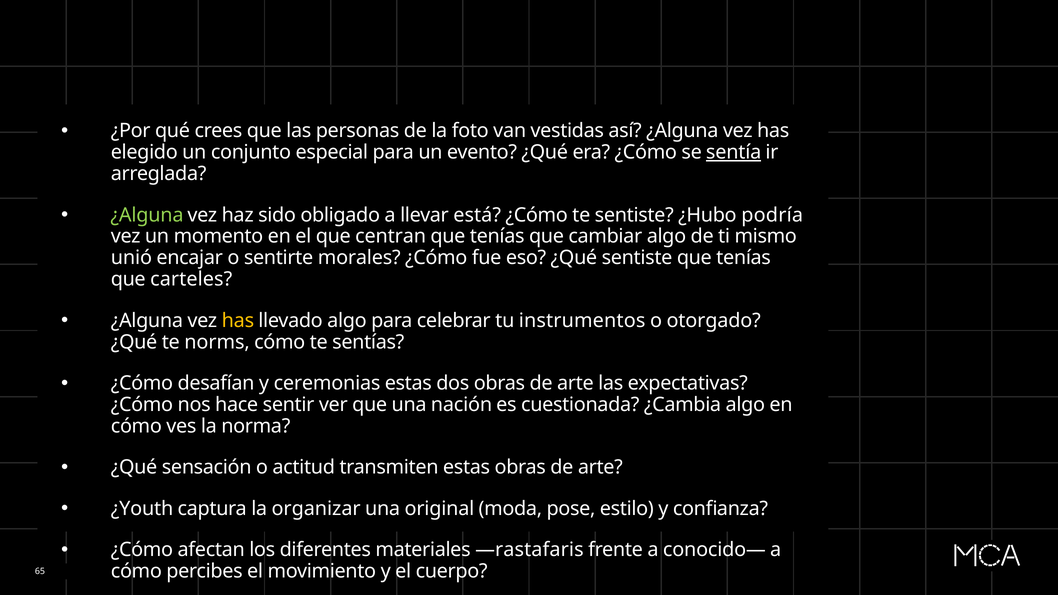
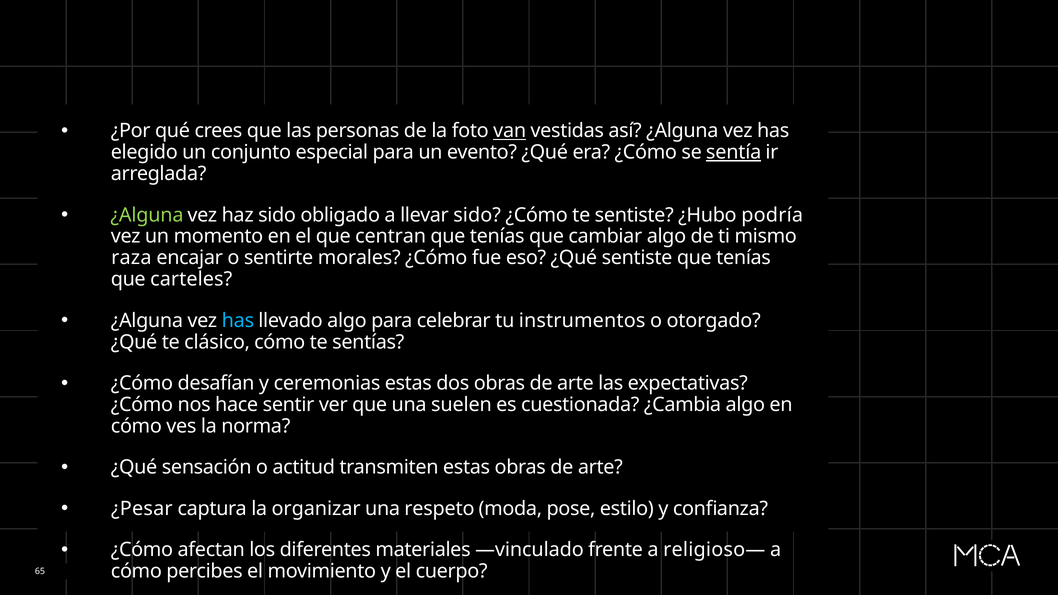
van underline: none -> present (510, 131)
llevar está: está -> sido (477, 215)
unió: unió -> raza (131, 258)
has colour: yellow -> light blue (238, 321)
norms: norms -> clásico (217, 342)
nación: nación -> suelen (461, 405)
¿Youth: ¿Youth -> ¿Pesar (142, 509)
original: original -> respeto (439, 509)
—rastafaris: —rastafaris -> —vinculado (529, 550)
conocido—: conocido— -> religioso— (714, 550)
